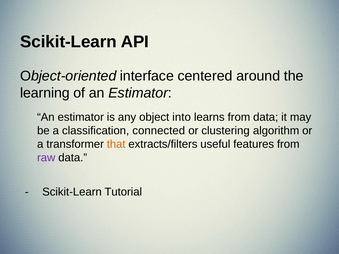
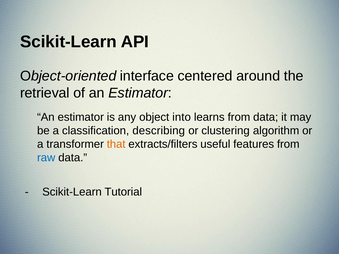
learning: learning -> retrieval (45, 93)
connected: connected -> describing (159, 131)
raw colour: purple -> blue (46, 158)
